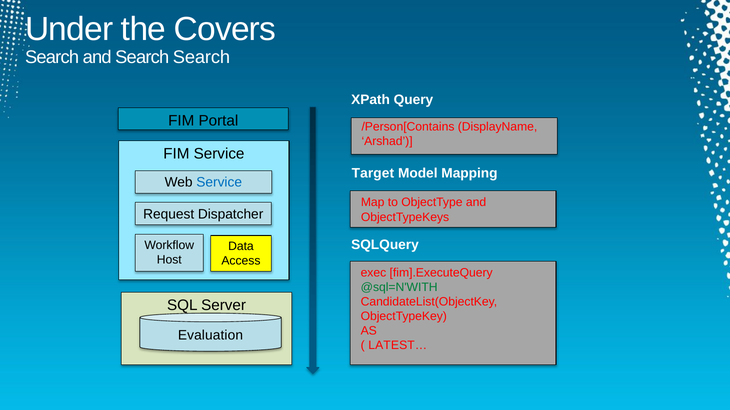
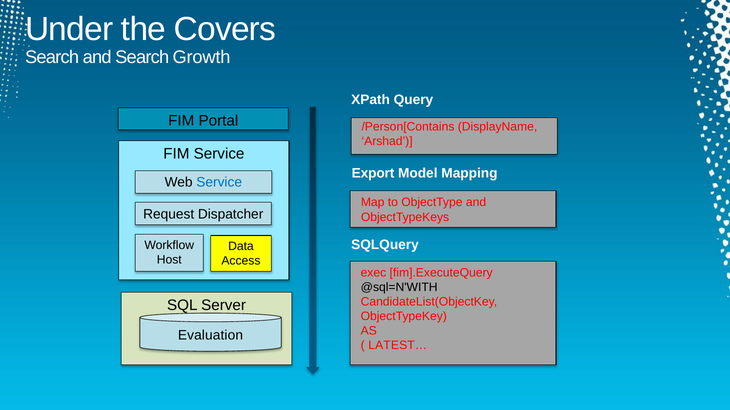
Search Search: Search -> Growth (202, 57)
Target: Target -> Export (373, 173)
@sql=N'WITH colour: green -> black (399, 288)
